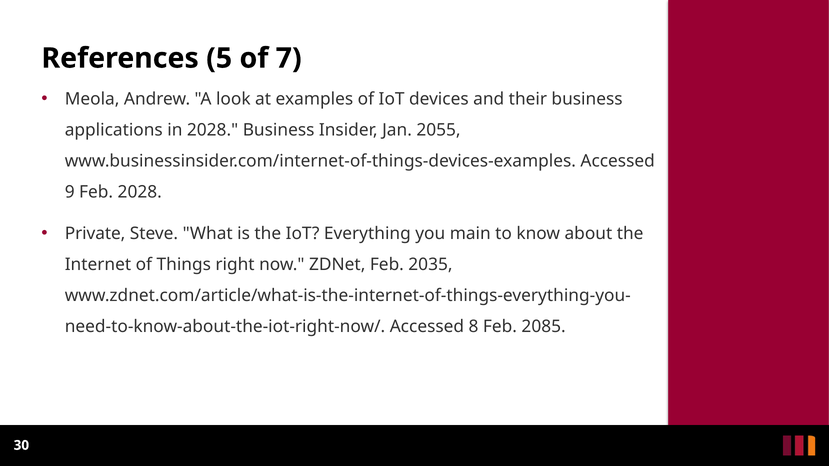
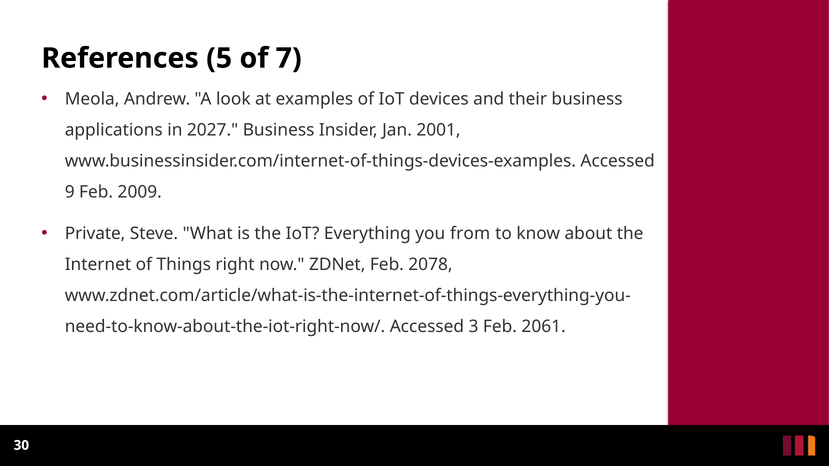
in 2028: 2028 -> 2027 (213, 130)
2055: 2055 -> 2001 (438, 130)
Feb 2028: 2028 -> 2009 (140, 192)
main: main -> from (470, 234)
2035: 2035 -> 2078 (430, 265)
8: 8 -> 3 (474, 327)
2085: 2085 -> 2061 (544, 327)
